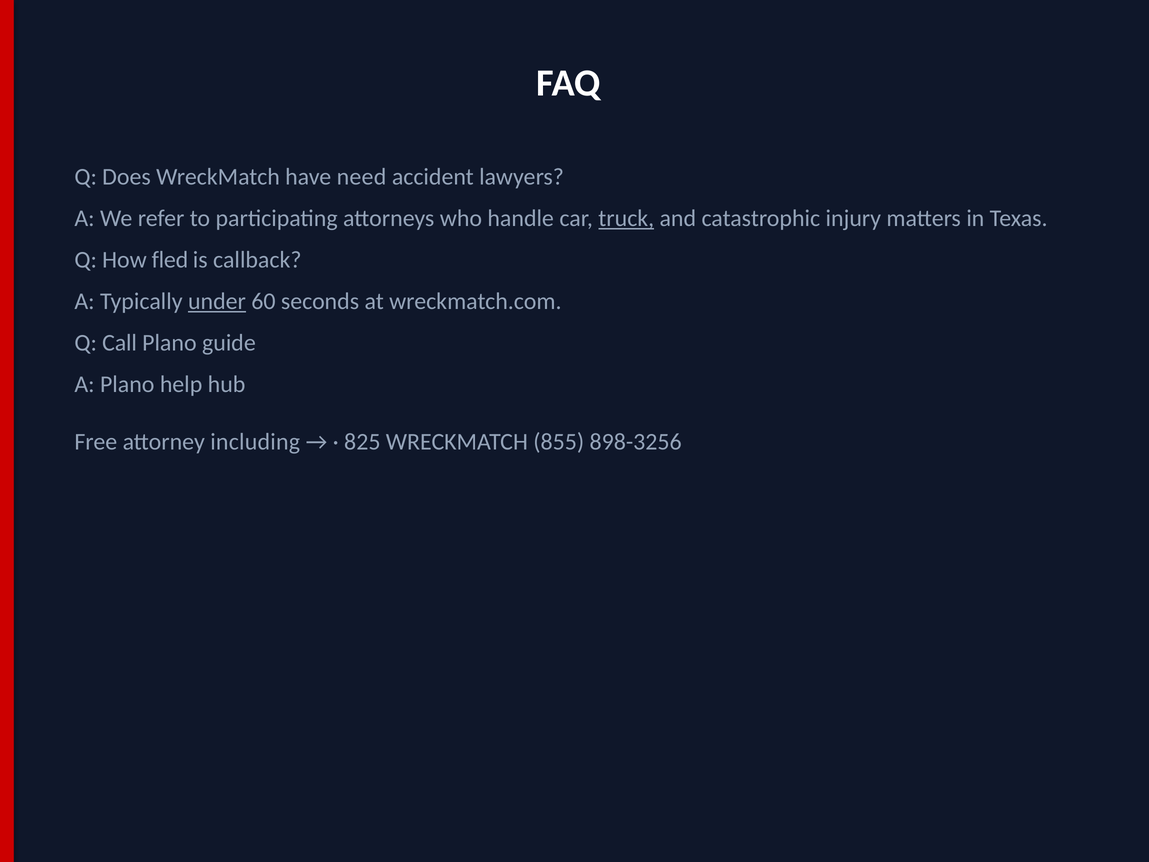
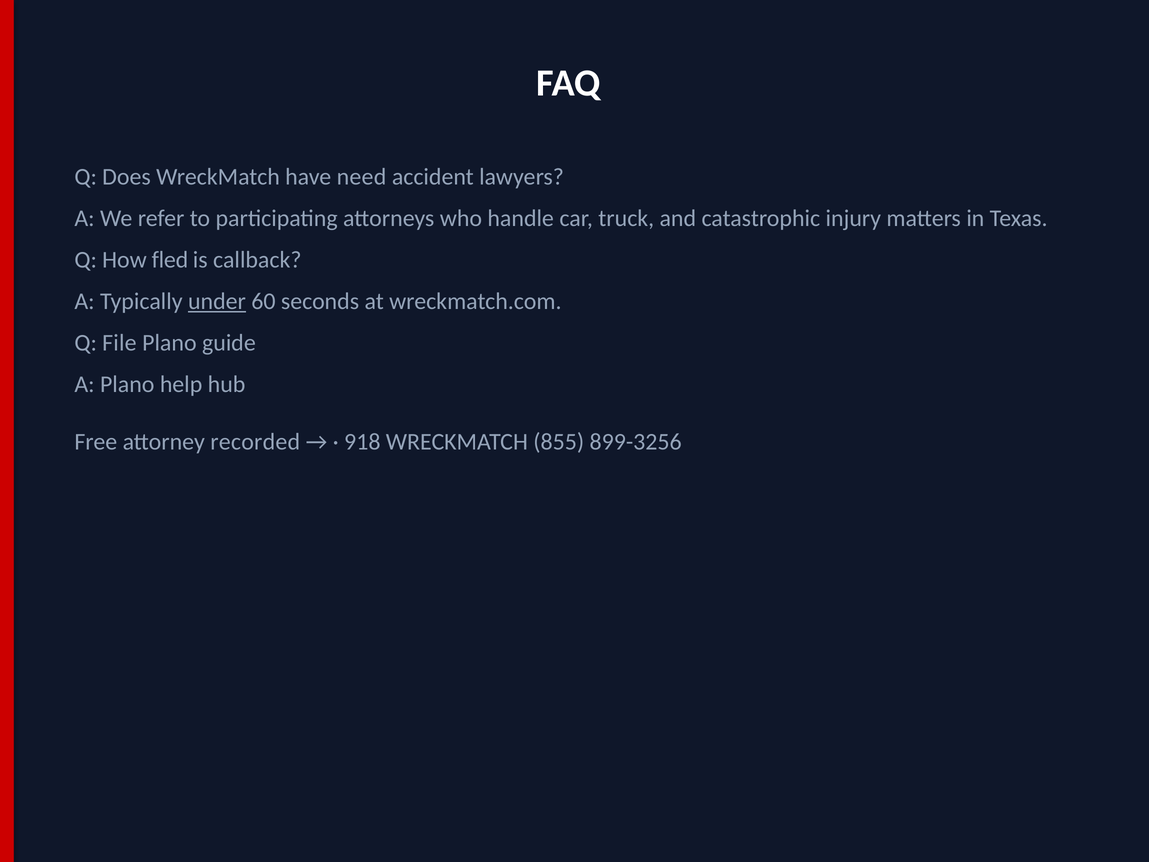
truck underline: present -> none (626, 218)
Call: Call -> File (119, 343)
including: including -> recorded (255, 442)
825: 825 -> 918 (362, 442)
898-3256: 898-3256 -> 899-3256 (636, 442)
